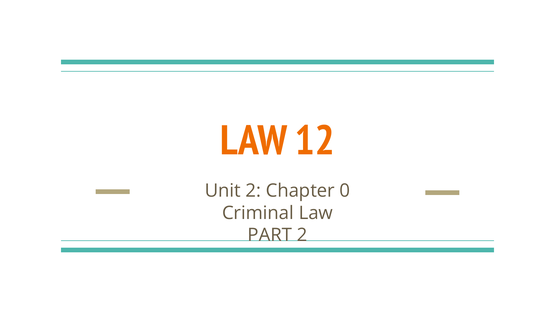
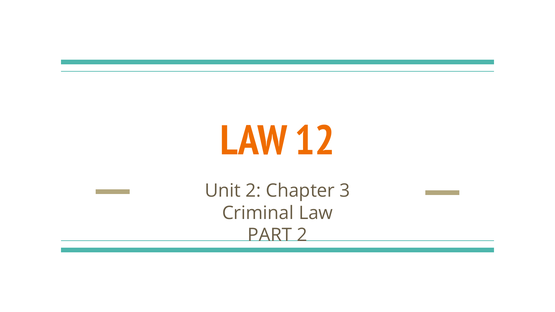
0: 0 -> 3 (345, 191)
